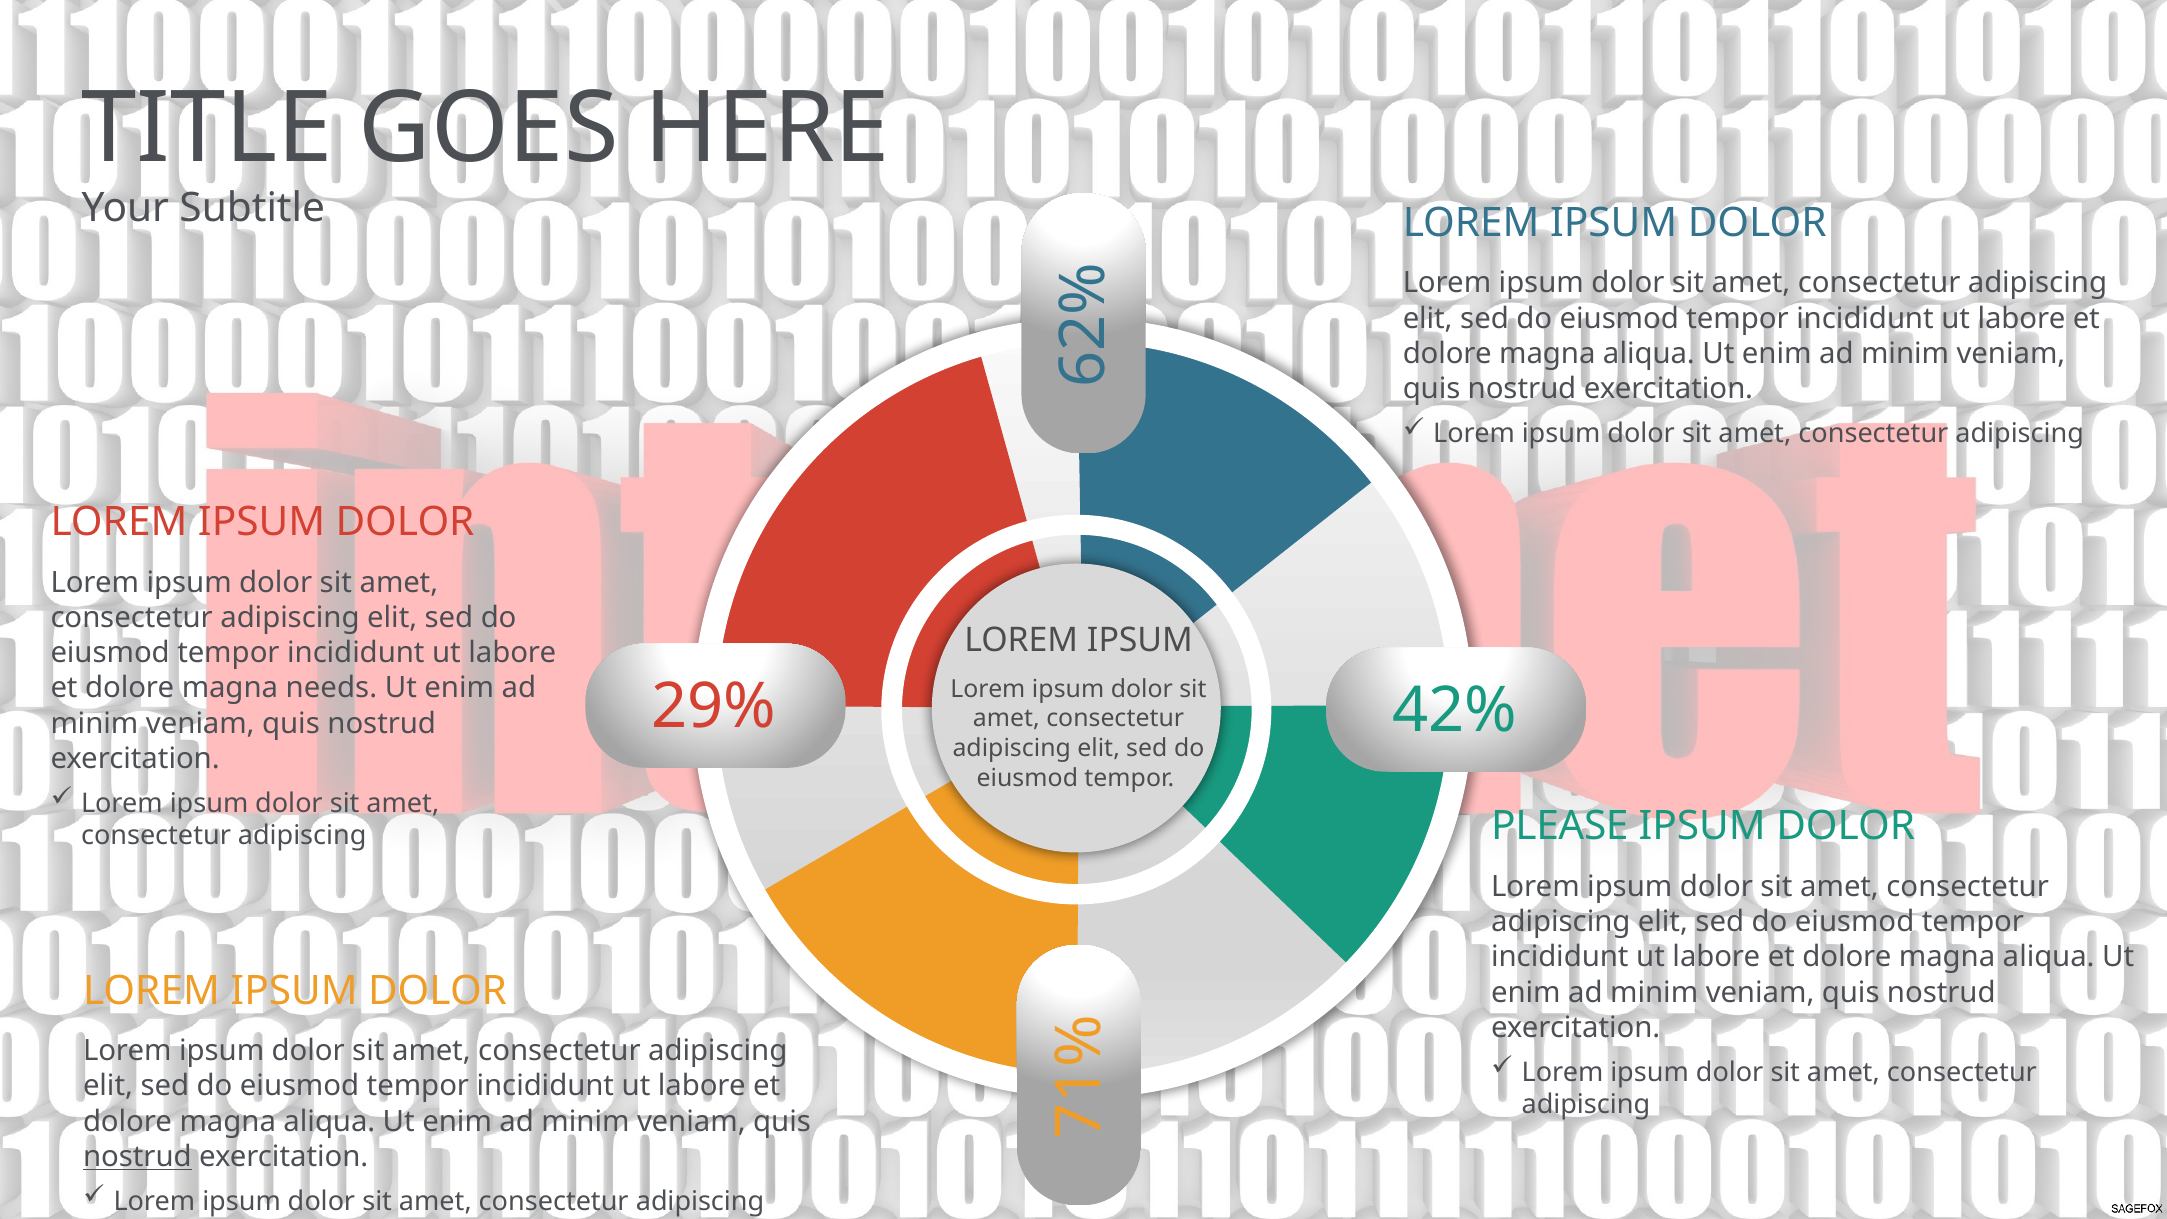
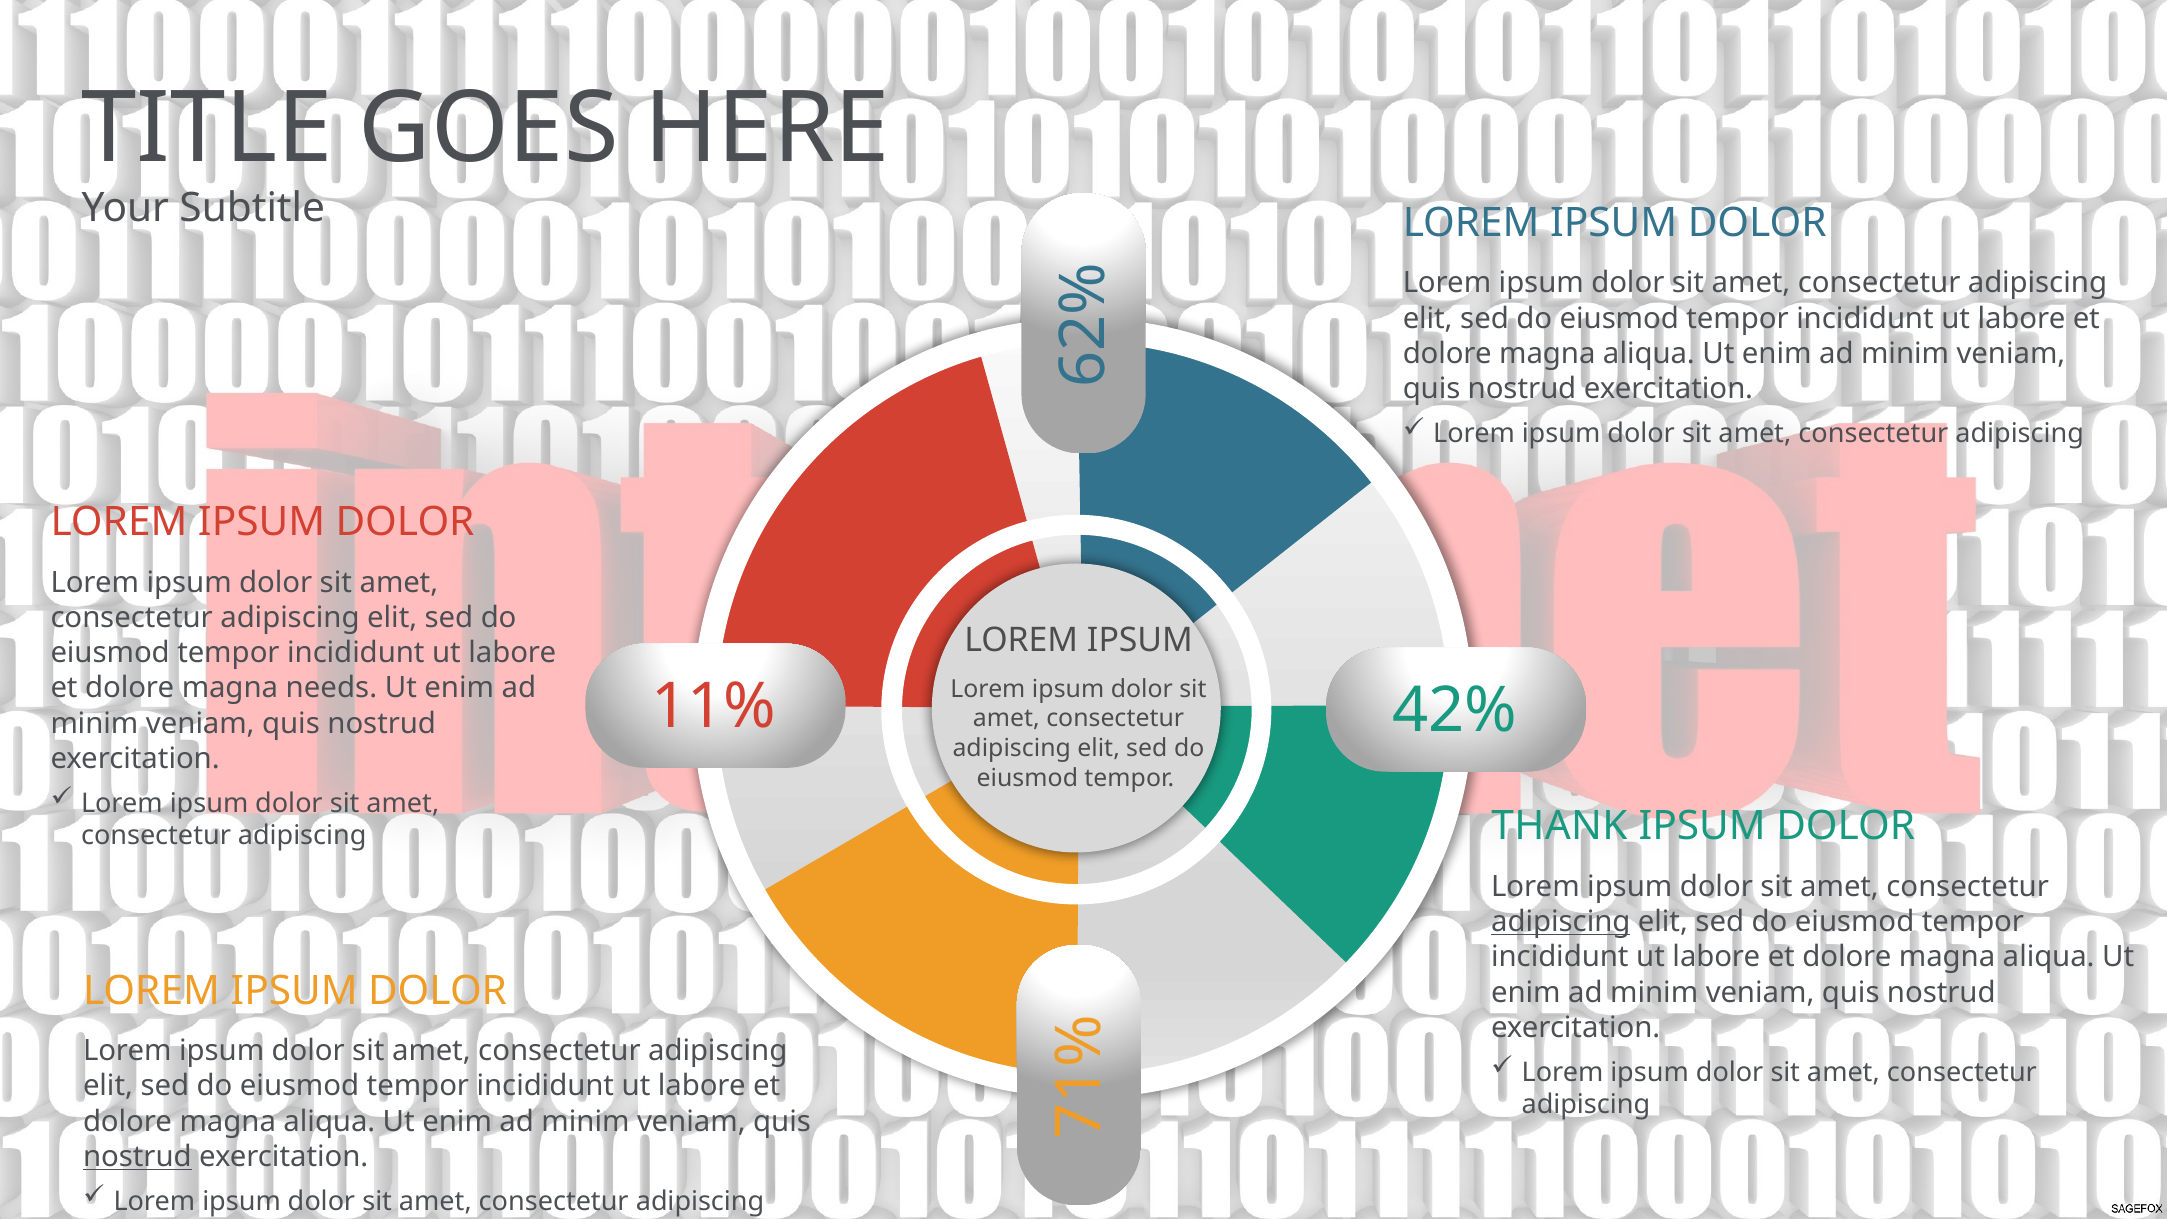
29%: 29% -> 11% (714, 706)
PLEASE: PLEASE -> THANK (1559, 826)
adipiscing underline: none -> present (1561, 922)
